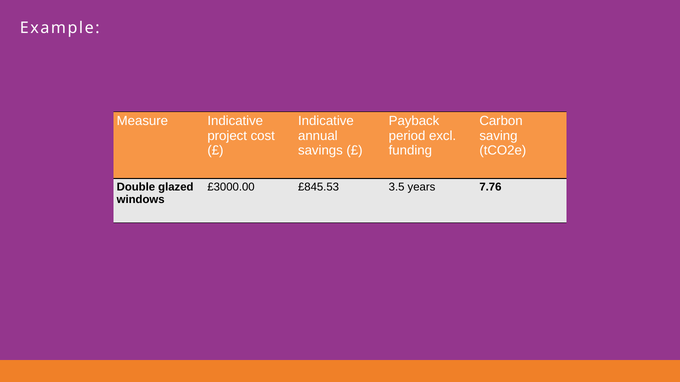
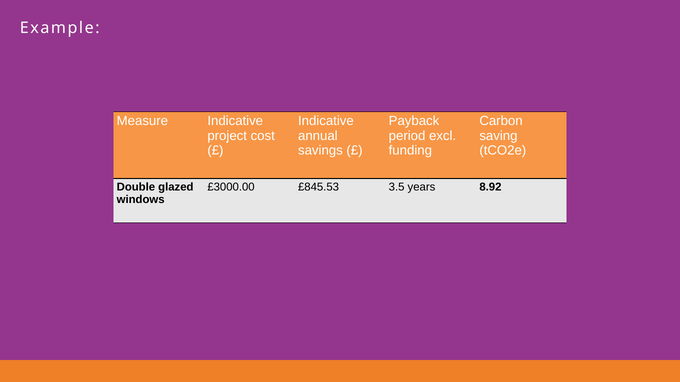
7.76: 7.76 -> 8.92 (490, 187)
